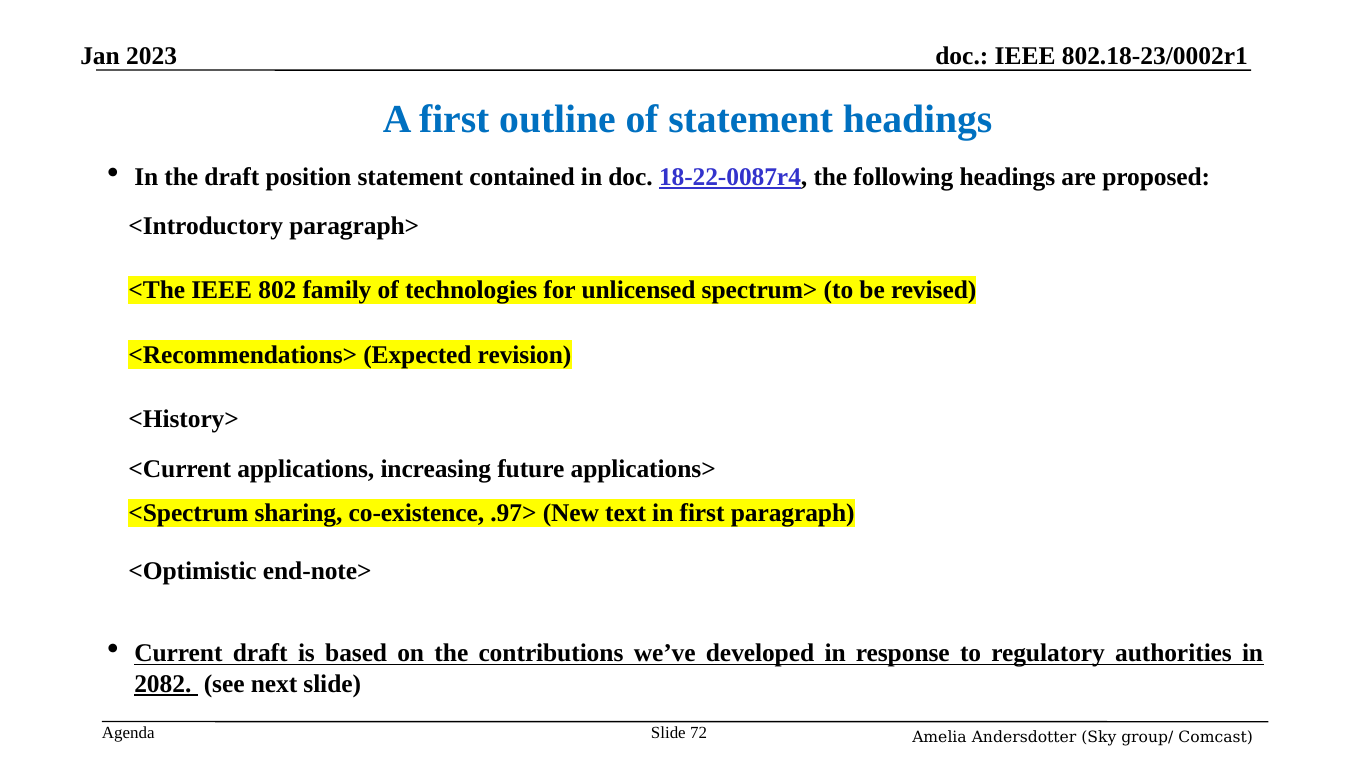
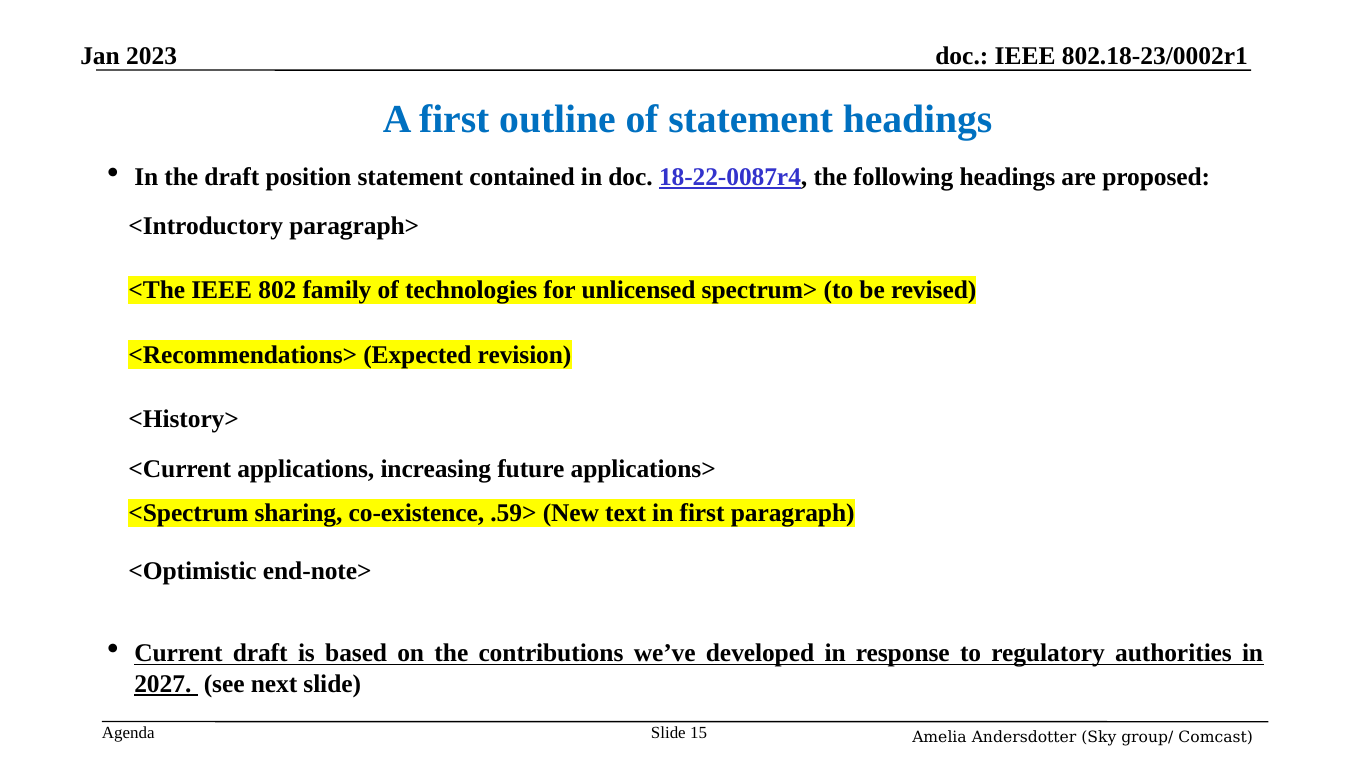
.97>: .97> -> .59> (513, 513)
2082: 2082 -> 2027 (163, 684)
72: 72 -> 15 (699, 733)
